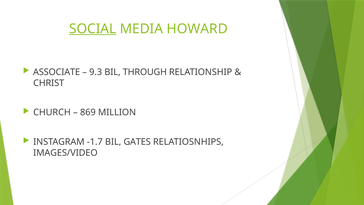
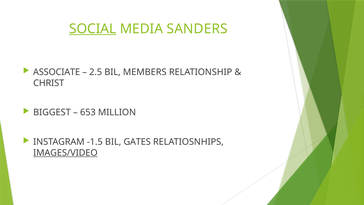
HOWARD: HOWARD -> SANDERS (197, 29)
9.3: 9.3 -> 2.5 (96, 72)
THROUGH: THROUGH -> MEMBERS (145, 72)
CHURCH: CHURCH -> BIGGEST (52, 112)
869: 869 -> 653 (88, 112)
-1.7: -1.7 -> -1.5 (95, 142)
IMAGES/VIDEO underline: none -> present (65, 153)
